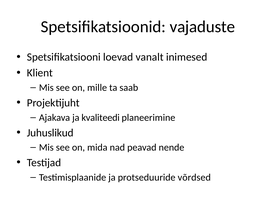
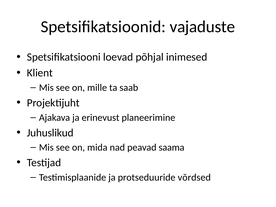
vanalt: vanalt -> põhjal (150, 57)
kvaliteedi: kvaliteedi -> erinevust (101, 118)
nende: nende -> saama (172, 147)
